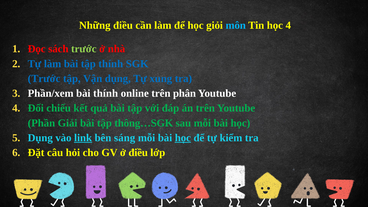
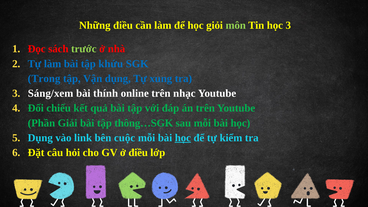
môn colour: light blue -> light green (236, 25)
học 4: 4 -> 3 (288, 25)
tập thính: thính -> khứu (111, 64)
Trước: Trước -> Trong (44, 79)
Phần/xem: Phần/xem -> Sáng/xem (51, 93)
phân: phân -> nhạc (184, 93)
link underline: present -> none (83, 138)
sáng: sáng -> cuộc (125, 138)
